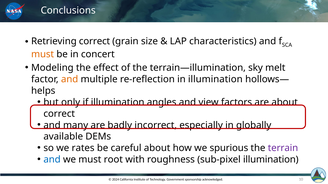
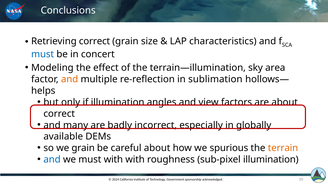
must colour: orange -> blue (43, 54)
melt: melt -> area (275, 68)
in illumination: illumination -> sublimation (215, 80)
we rates: rates -> grain (83, 148)
terrain colour: purple -> orange (283, 148)
must root: root -> with (113, 160)
